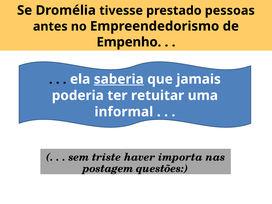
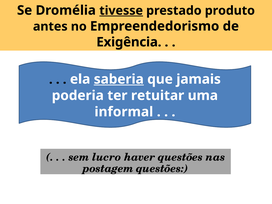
tivesse underline: none -> present (121, 11)
pessoas: pessoas -> produto (230, 11)
Empenho: Empenho -> Exigência (129, 42)
triste: triste -> lucro (106, 157)
haver importa: importa -> questões (180, 157)
